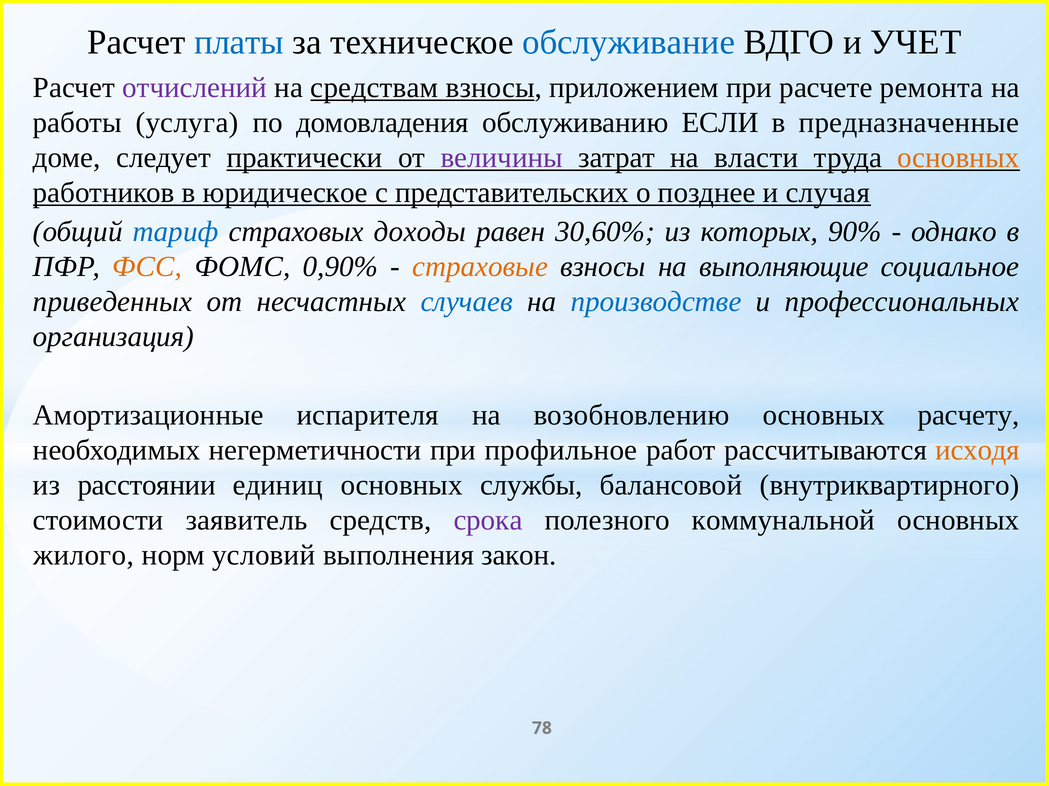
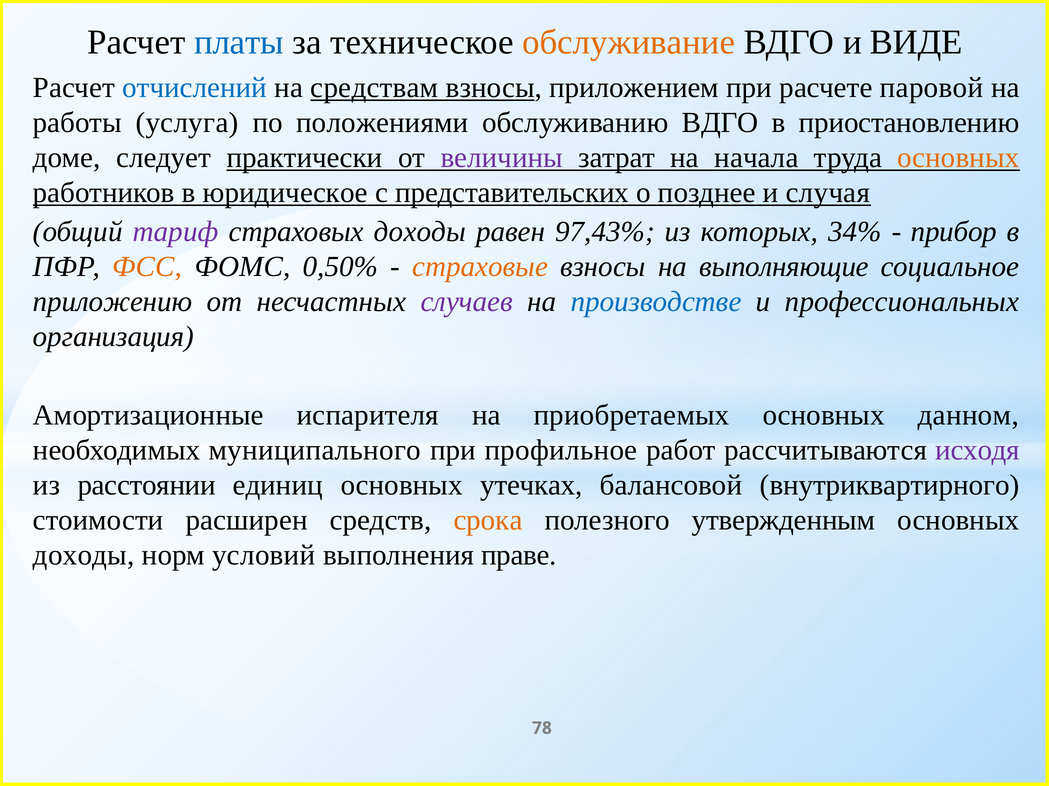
обслуживание colour: blue -> orange (629, 42)
УЧЕТ: УЧЕТ -> ВИДЕ (916, 42)
отчислений colour: purple -> blue (195, 88)
ремонта: ремонта -> паровой (932, 88)
домовладения: домовладения -> положениями (382, 123)
обслуживанию ЕСЛИ: ЕСЛИ -> ВДГО (720, 123)
предназначенные: предназначенные -> приостановлению (909, 123)
власти: власти -> начала (756, 158)
тариф colour: blue -> purple (176, 232)
30,60%: 30,60% -> 97,43% (605, 232)
90%: 90% -> 34% (855, 232)
однако: однако -> прибор (954, 232)
0,90%: 0,90% -> 0,50% (340, 267)
приведенных: приведенных -> приложению (113, 302)
случаев colour: blue -> purple (467, 302)
возобновлению: возобновлению -> приобретаемых (631, 416)
расчету: расчету -> данном (968, 416)
негерметичности: негерметичности -> муниципального (315, 451)
исходя colour: orange -> purple (978, 451)
службы: службы -> утечках (531, 486)
заявитель: заявитель -> расширен (247, 521)
срока colour: purple -> orange (488, 521)
коммунальной: коммунальной -> утвержденным (784, 521)
жилого: жилого -> доходы (84, 556)
закон: закон -> праве (519, 556)
